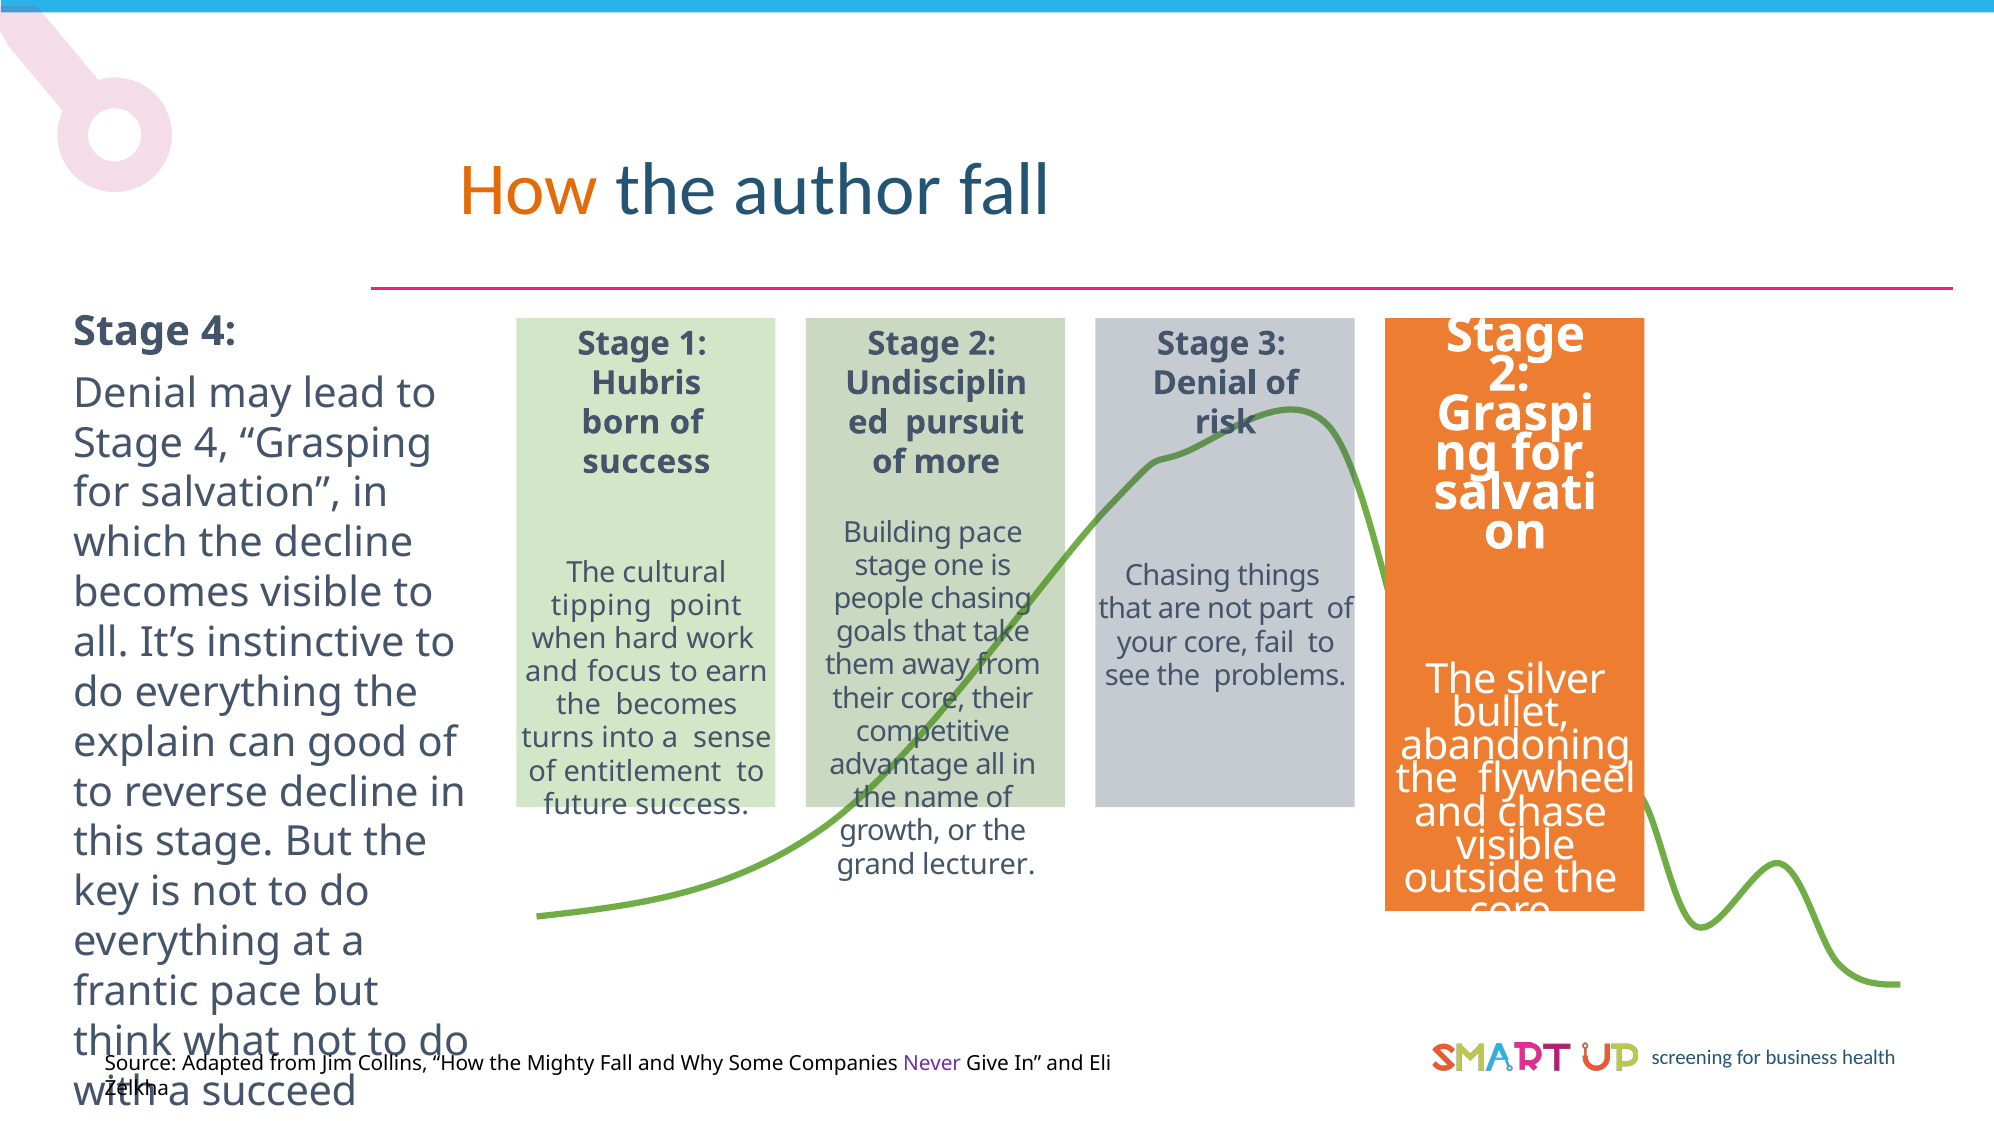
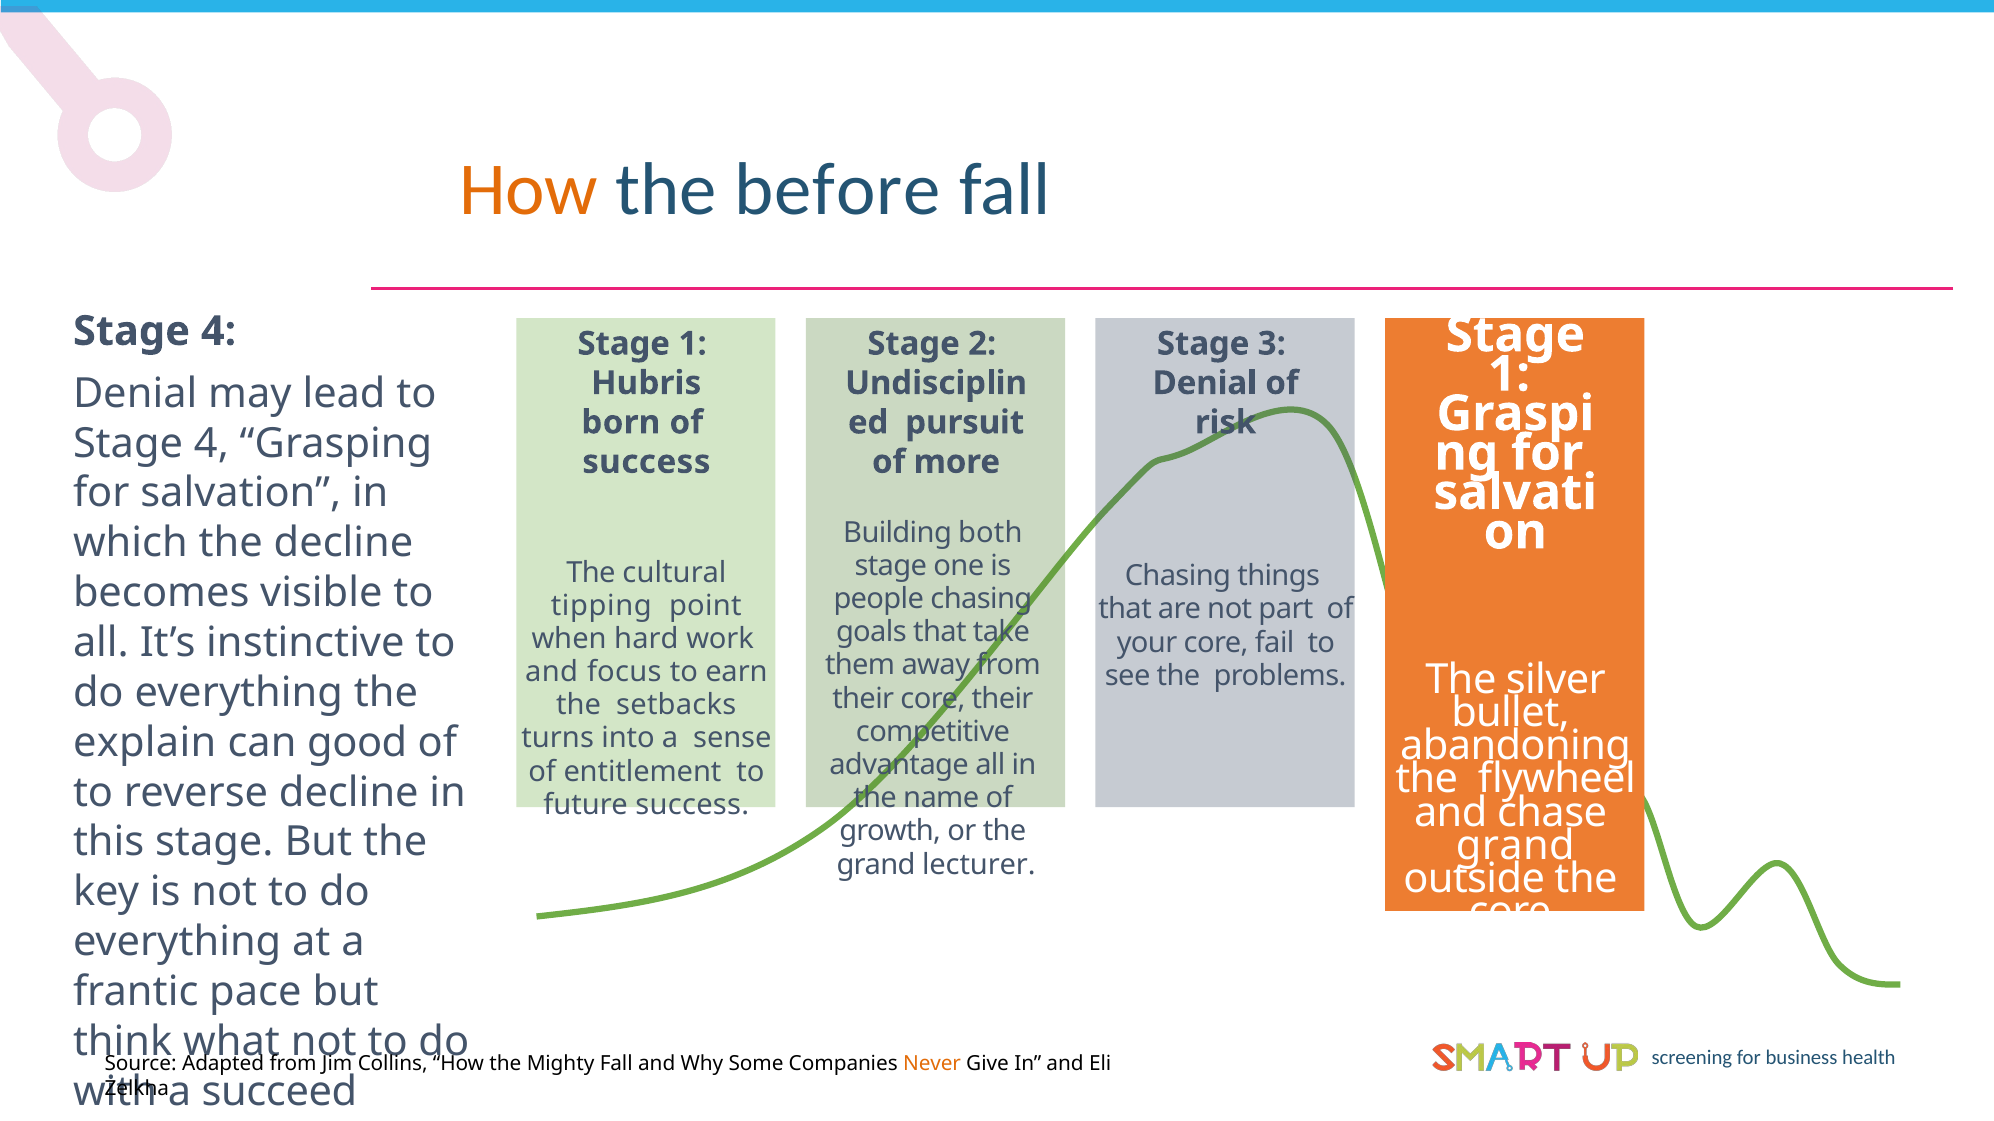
author: author -> before (838, 190)
2: 2 -> 1 (1509, 374)
Building pace: pace -> both (990, 533)
the becomes: becomes -> setbacks (676, 706)
visible: visible -> grand (1515, 846)
Never colour: purple -> orange (932, 1065)
